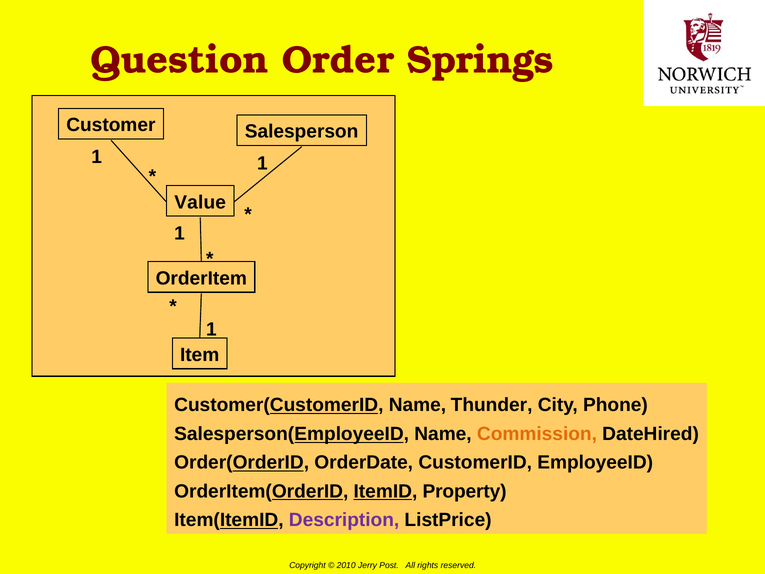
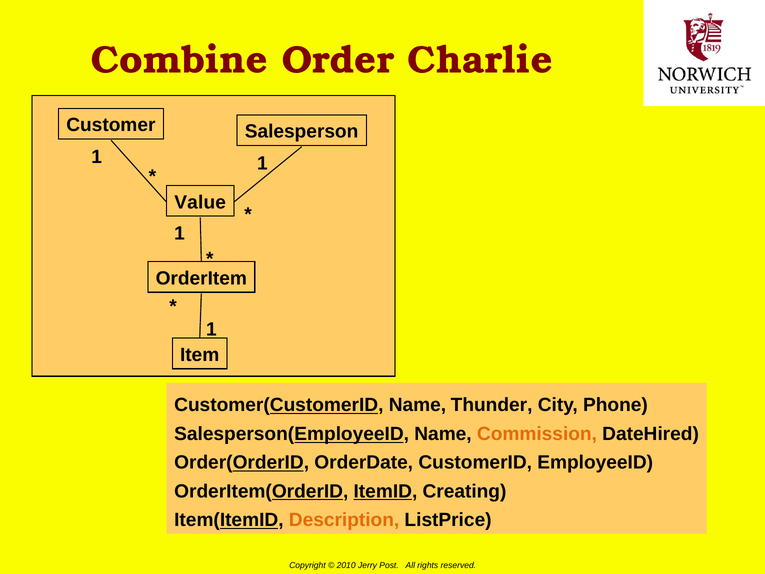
Question: Question -> Combine (179, 60)
Springs: Springs -> Charlie (480, 60)
Property: Property -> Creating (464, 491)
Description colour: purple -> orange (344, 520)
